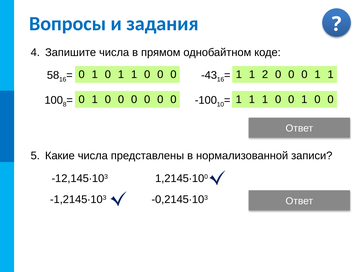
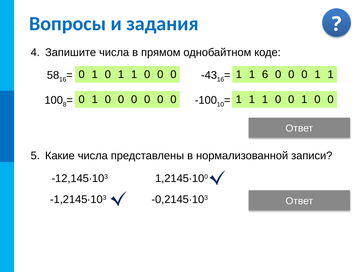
2: 2 -> 6 (265, 74)
